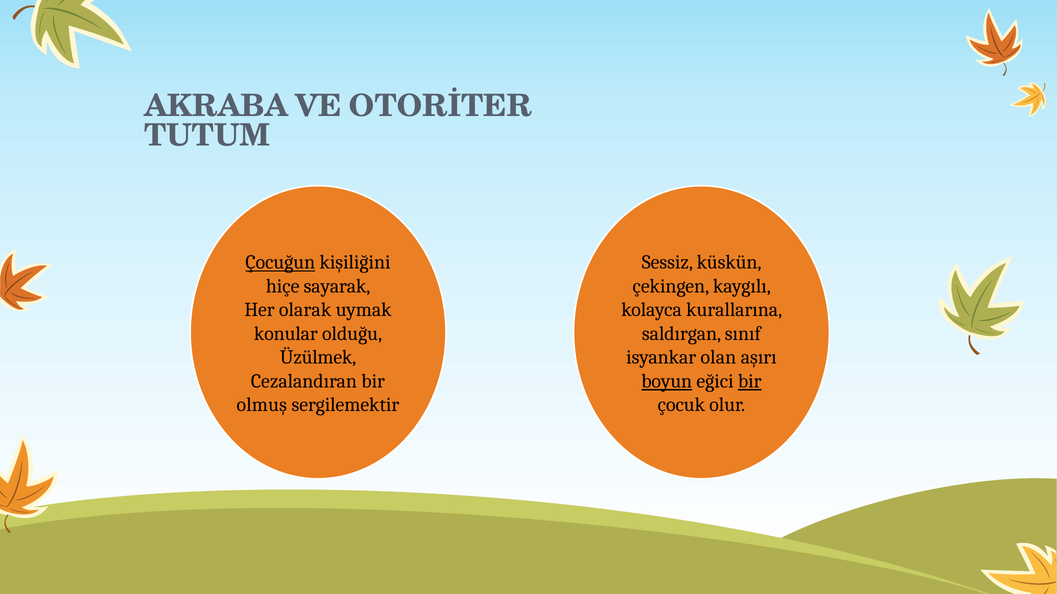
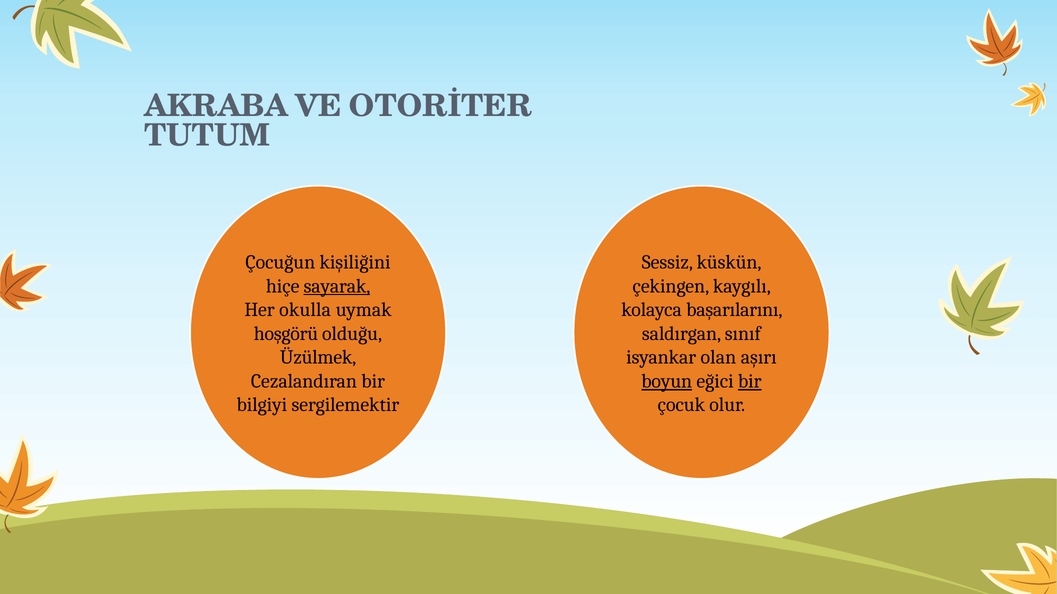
Çocuğun underline: present -> none (280, 263)
sayarak underline: none -> present (337, 286)
olarak: olarak -> okulla (305, 310)
kurallarına: kurallarına -> başarılarını (734, 310)
konular: konular -> hoşgörü (286, 334)
olmuş: olmuş -> bilgiyi (262, 405)
